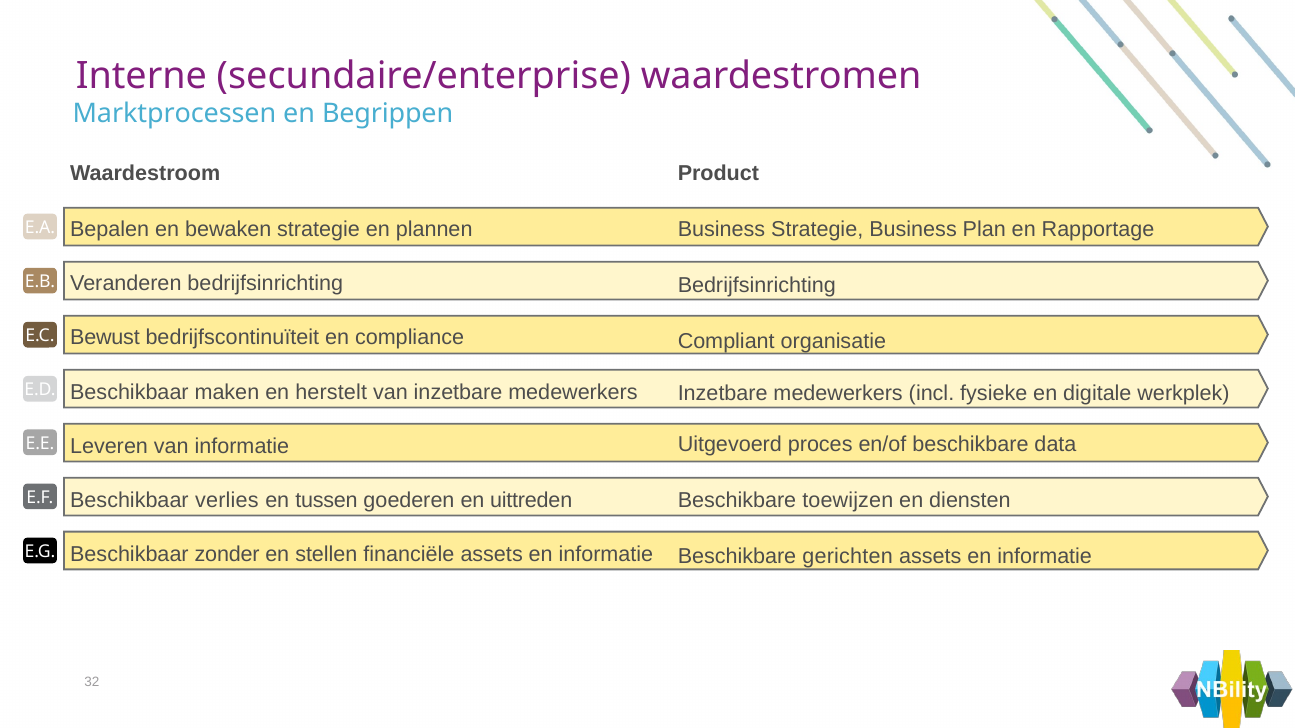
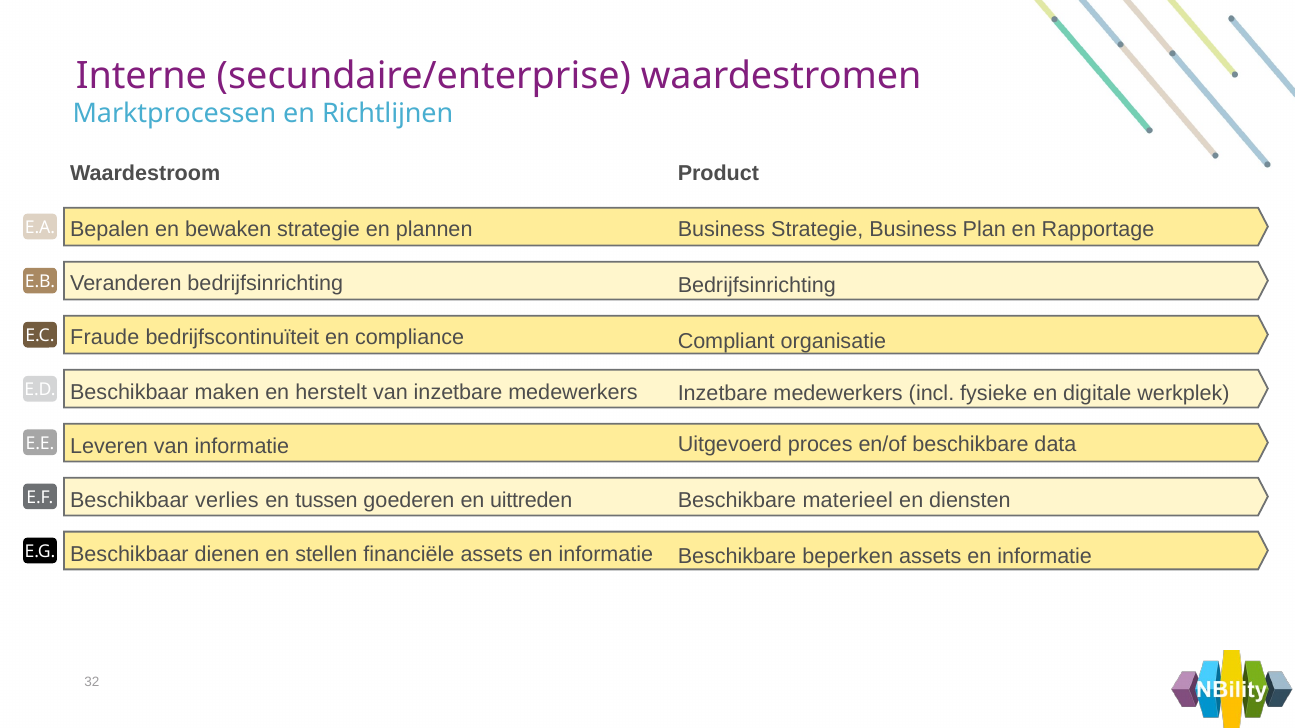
Begrippen: Begrippen -> Richtlijnen (388, 114)
Bewust: Bewust -> Fraude (105, 338)
toewijzen: toewijzen -> materieel (848, 501)
zonder: zonder -> dienen (227, 554)
gerichten: gerichten -> beperken (848, 556)
